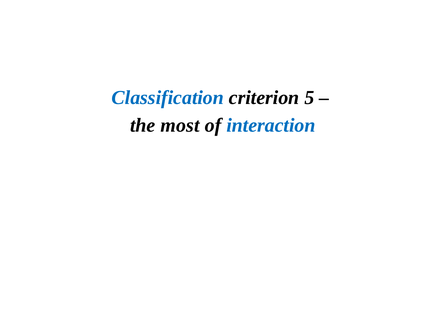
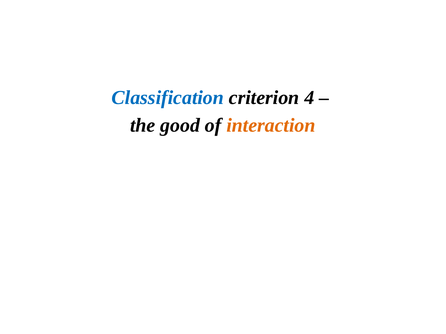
5: 5 -> 4 (309, 98)
most: most -> good (180, 126)
interaction colour: blue -> orange (271, 126)
